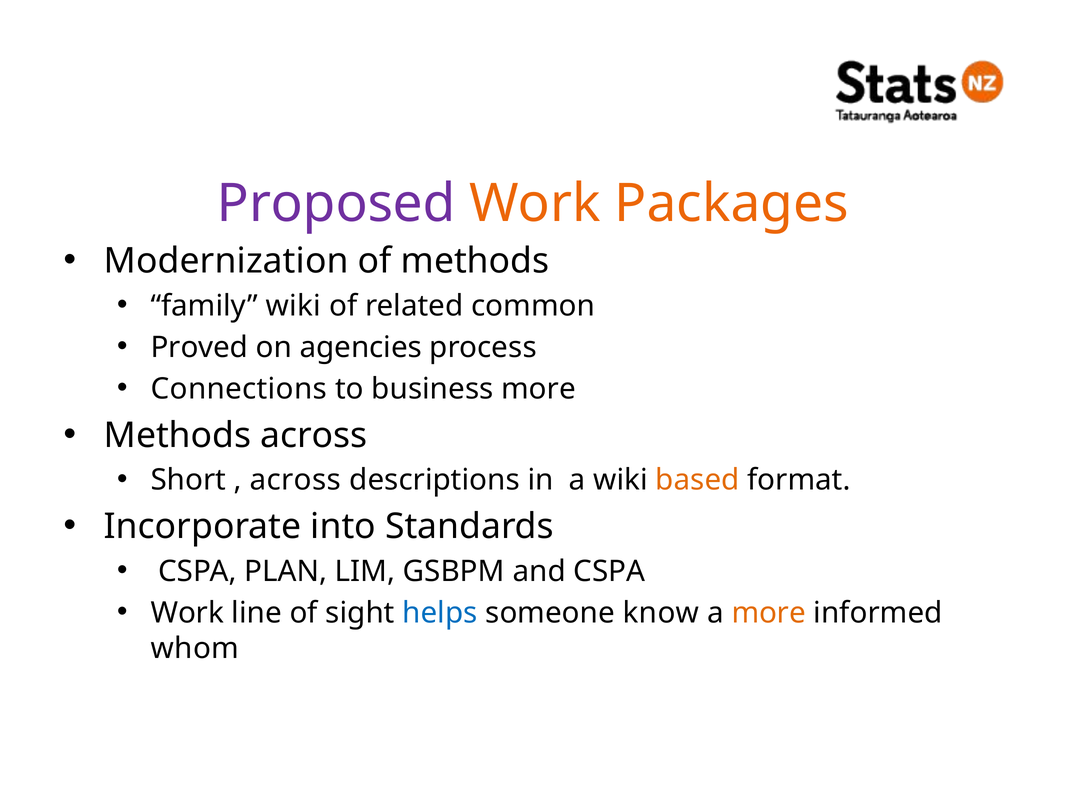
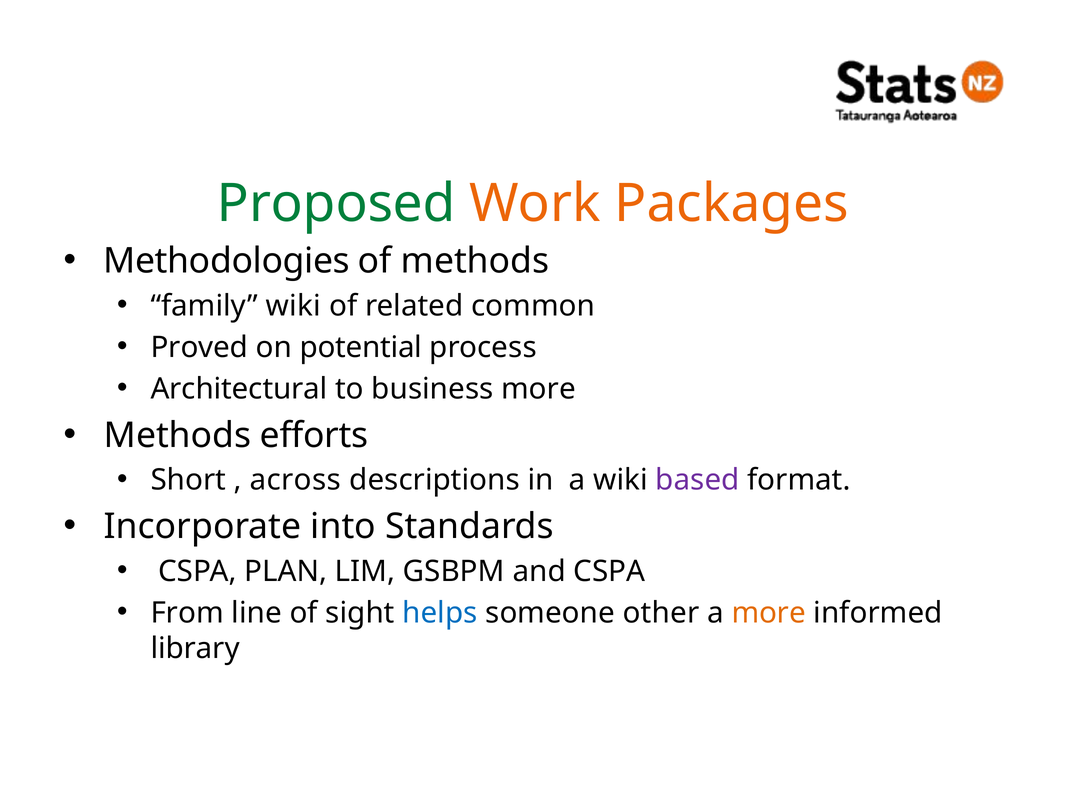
Proposed colour: purple -> green (336, 204)
Modernization: Modernization -> Methodologies (226, 261)
agencies: agencies -> potential (361, 347)
Connections: Connections -> Architectural (239, 389)
Methods across: across -> efforts (314, 435)
based colour: orange -> purple (697, 480)
Work: Work -> From (187, 612)
know: know -> other (661, 612)
whom: whom -> library (195, 648)
